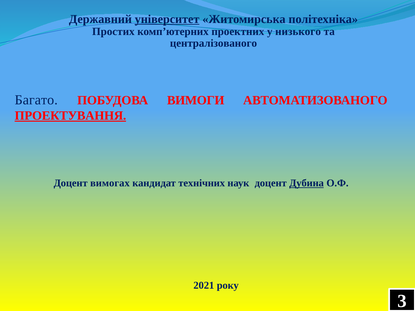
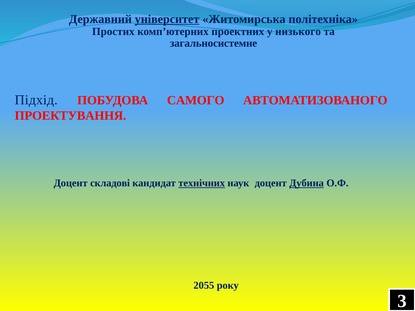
централізованого: централізованого -> загальносистемне (214, 43)
Багато: Багато -> Підхід (36, 100)
ВИМОГИ: ВИМОГИ -> САМОГО (196, 100)
ПРОЕКТУВАННЯ underline: present -> none (70, 116)
вимогах: вимогах -> складові (110, 183)
технічних underline: none -> present (202, 183)
2021: 2021 -> 2055 (204, 286)
